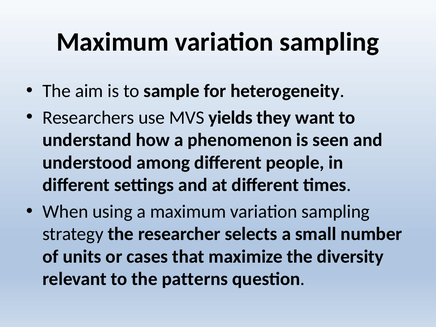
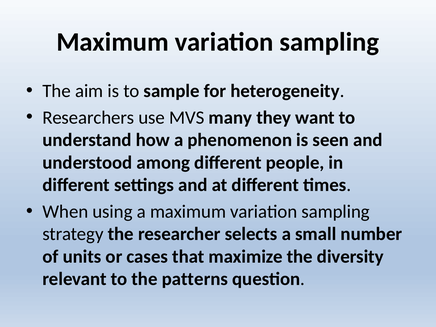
yields: yields -> many (230, 117)
